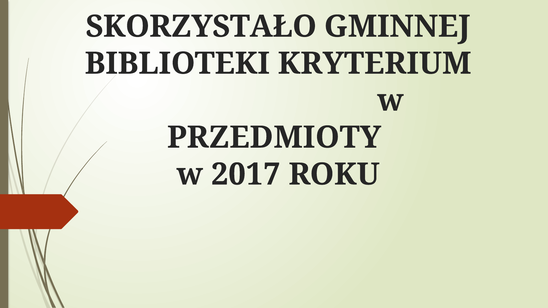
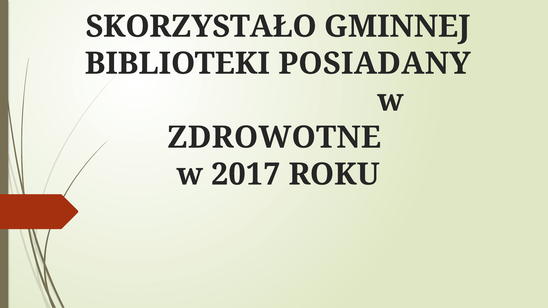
KRYTERIUM: KRYTERIUM -> POSIADANY (375, 64)
PRZEDMIOTY: PRZEDMIOTY -> ZDROWOTNE (274, 138)
